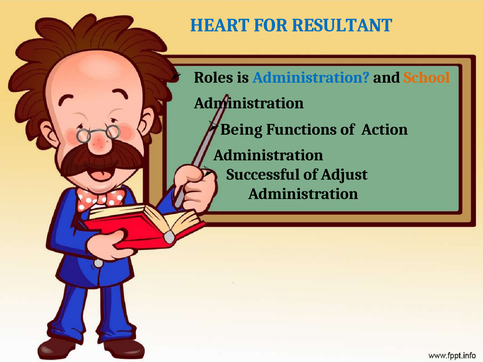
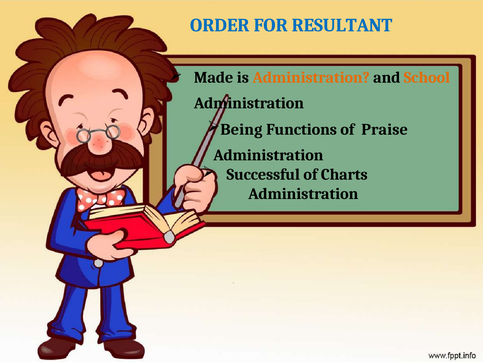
HEART: HEART -> ORDER (220, 25)
Roles: Roles -> Made (214, 78)
Administration colour: blue -> orange (311, 78)
Action: Action -> Praise (385, 130)
Adjust: Adjust -> Charts (344, 175)
